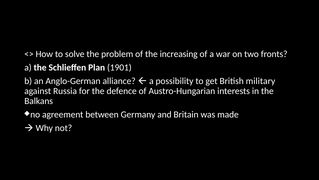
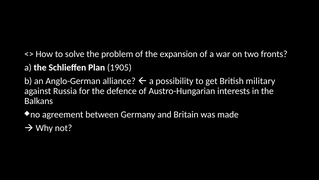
increasing: increasing -> expansion (179, 54)
1901: 1901 -> 1905 (119, 67)
